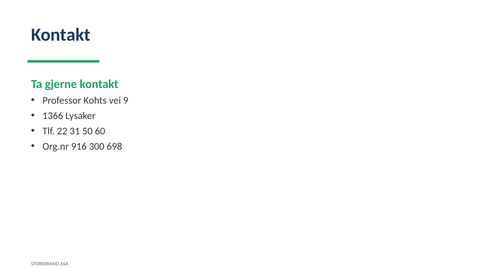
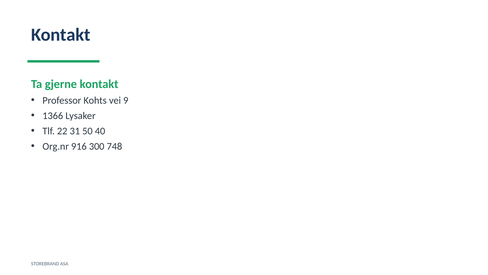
60: 60 -> 40 (100, 131)
698: 698 -> 748 (114, 146)
